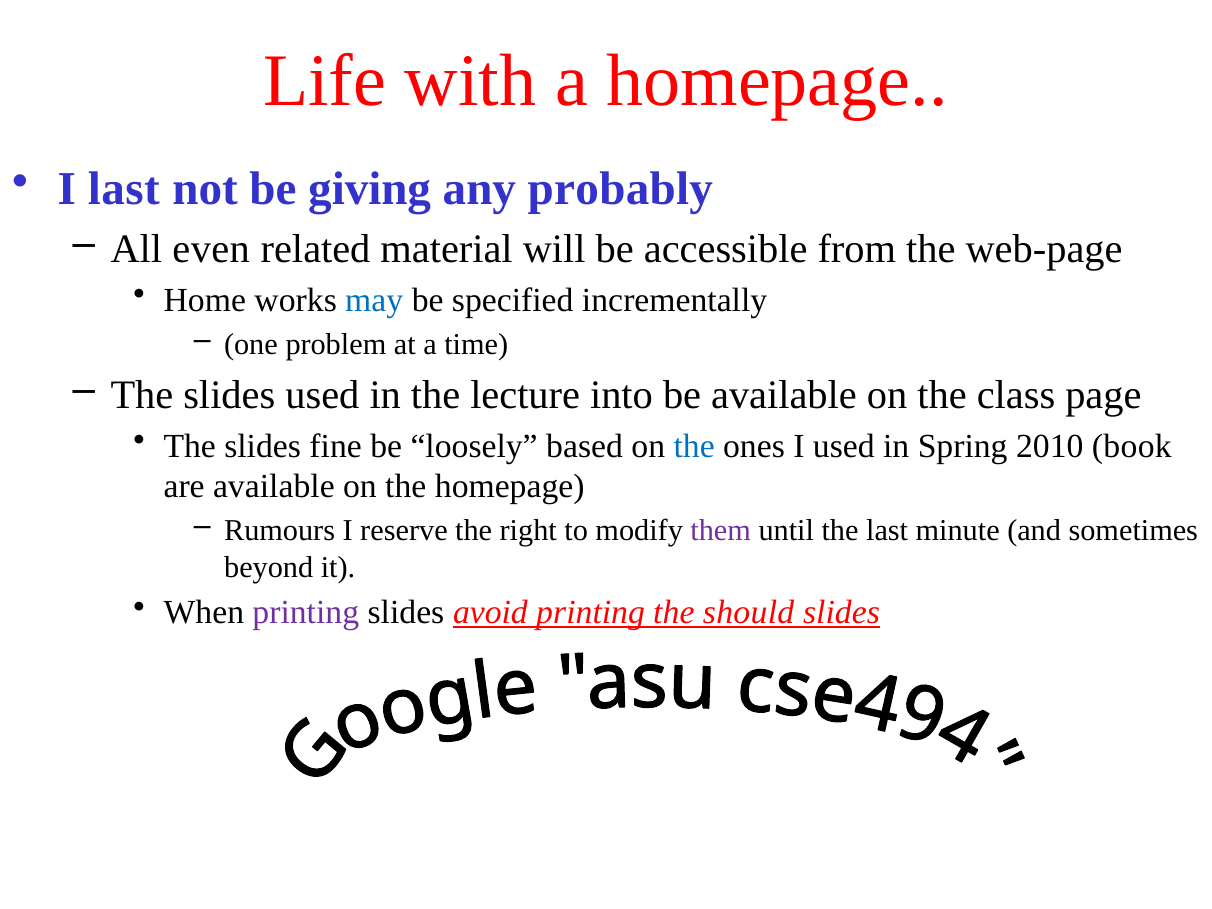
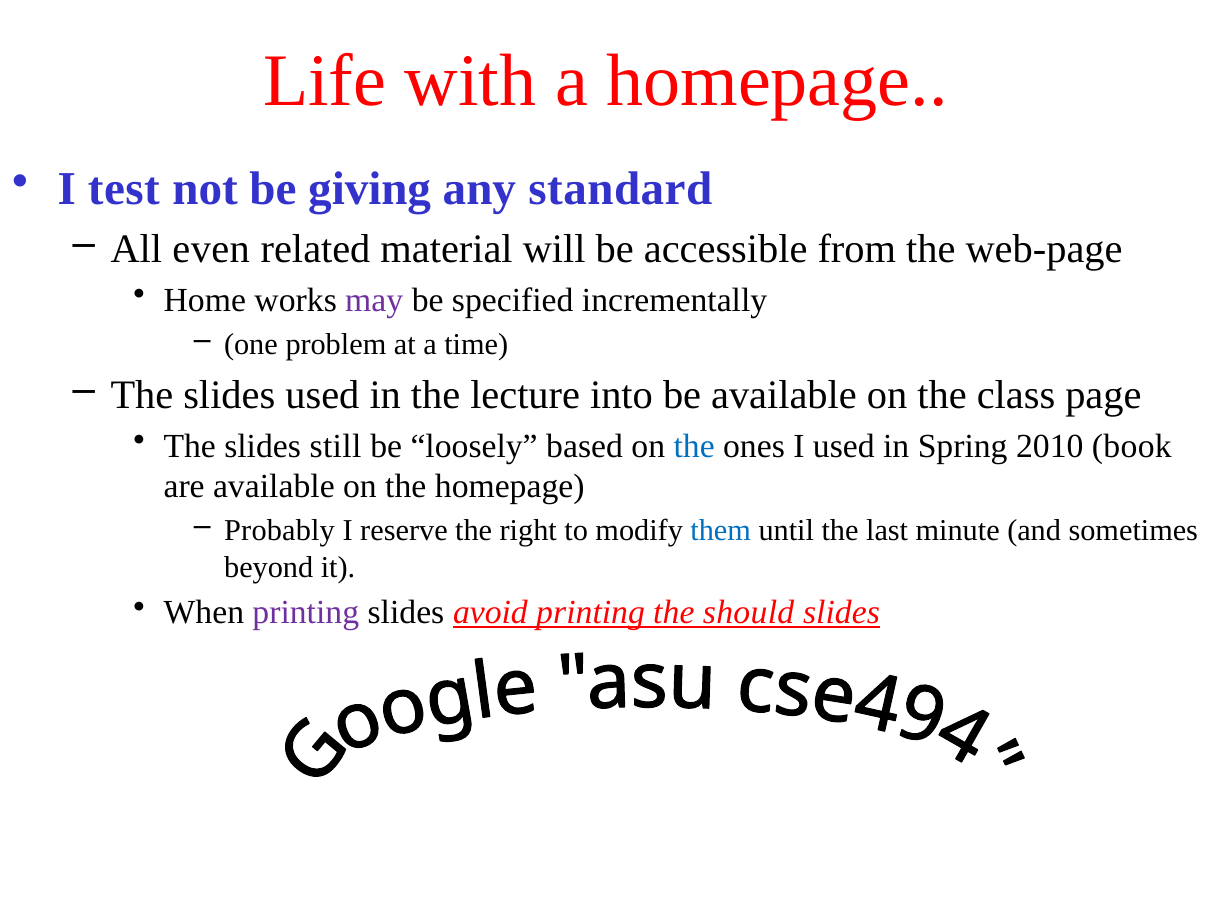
I last: last -> test (124, 189)
probably: probably -> standard (620, 189)
may colour: blue -> purple (374, 300)
fine: fine -> still (335, 446)
Rumours: Rumours -> Probably (280, 531)
them colour: purple -> blue (721, 531)
